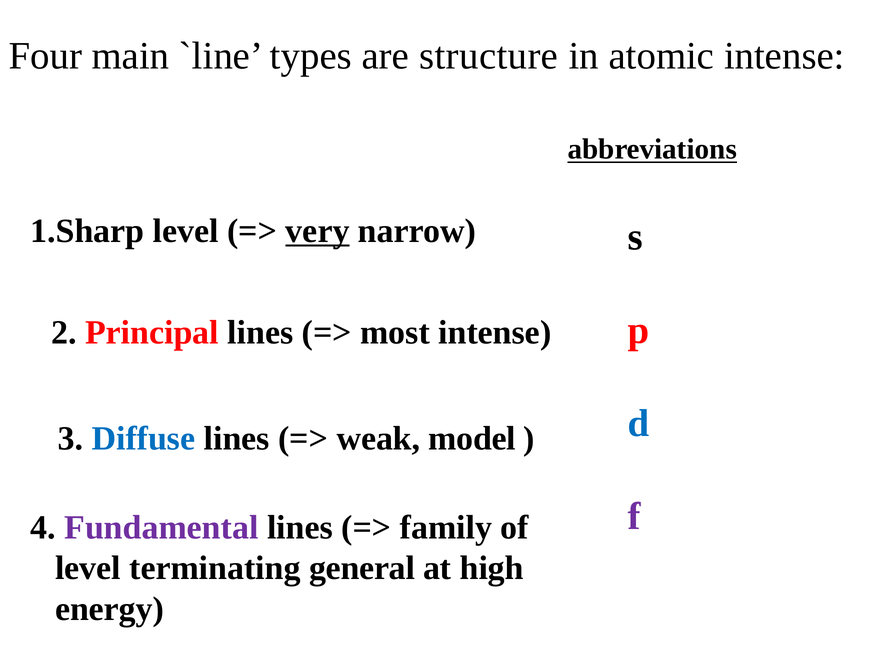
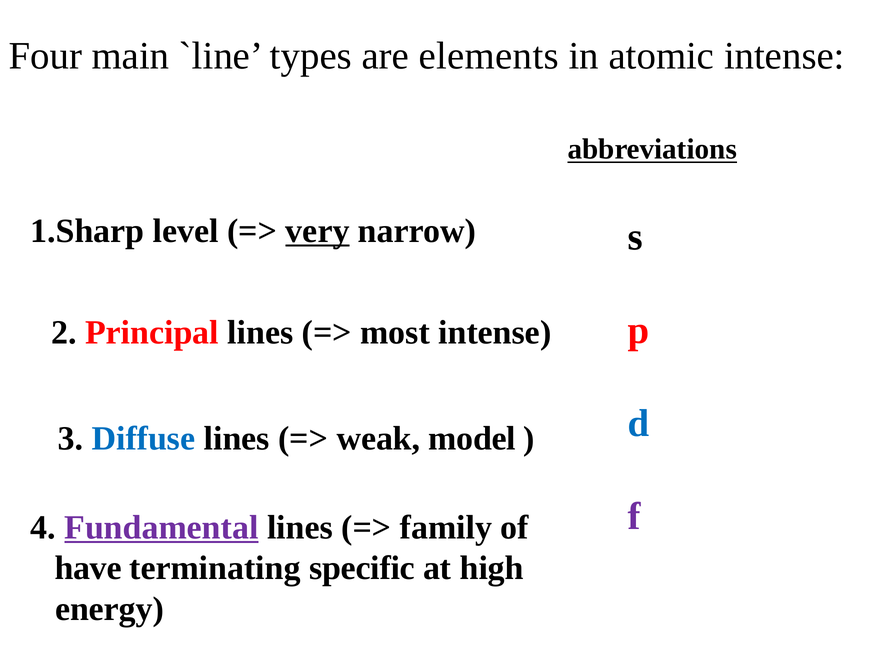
structure: structure -> elements (489, 56)
Fundamental underline: none -> present (161, 528)
level: level -> have (88, 569)
general: general -> specific (362, 569)
